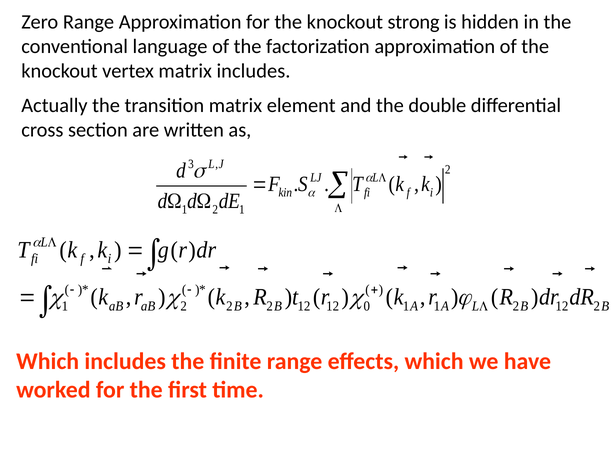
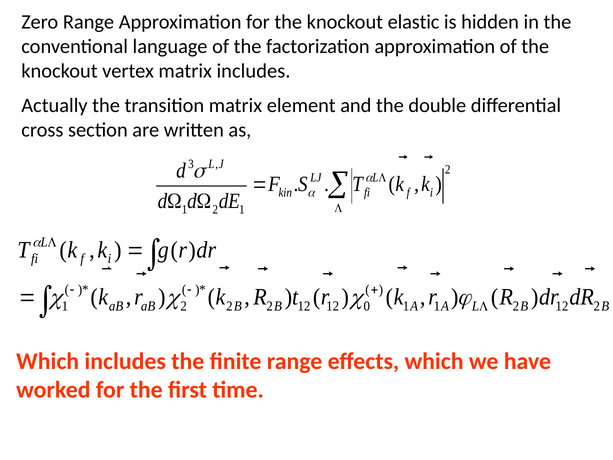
strong: strong -> elastic (414, 22)
